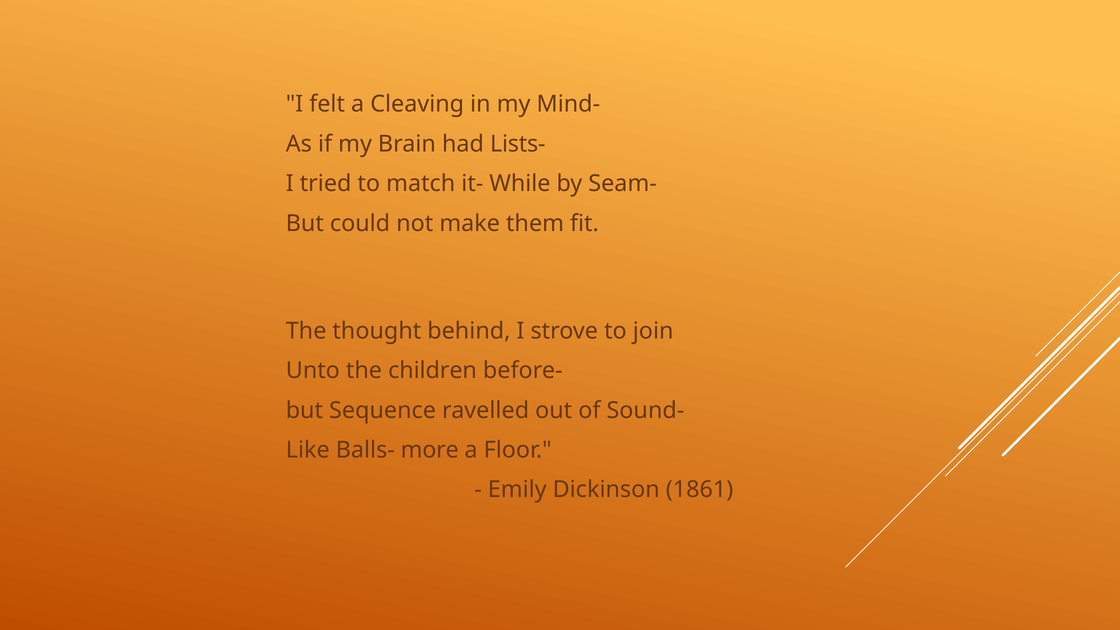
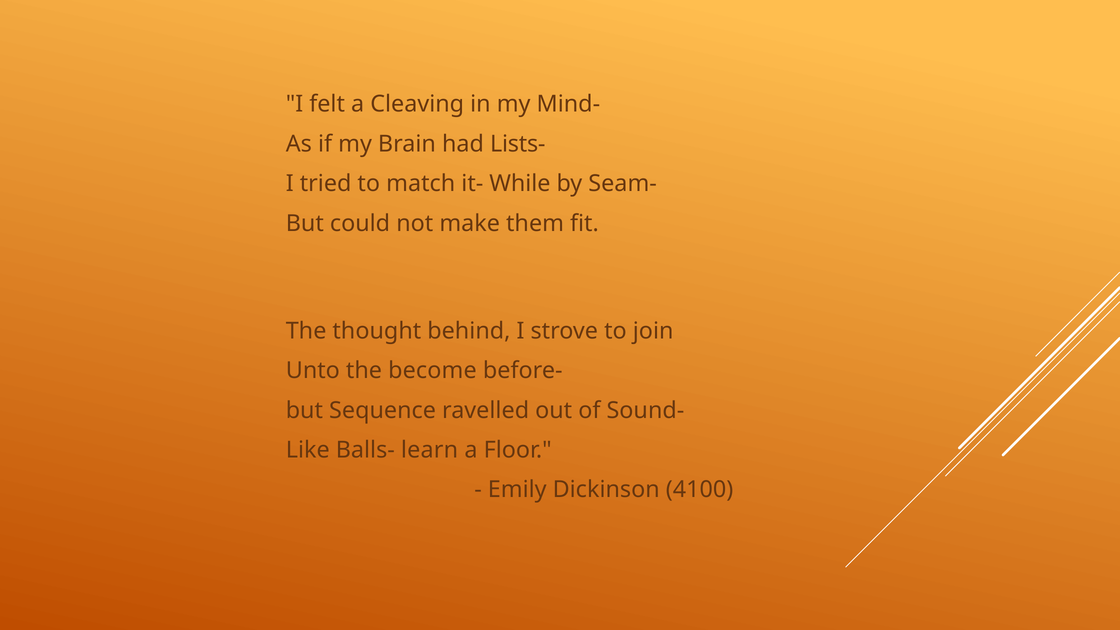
children: children -> become (432, 371)
more: more -> learn (430, 450)
1861: 1861 -> 4100 (700, 490)
